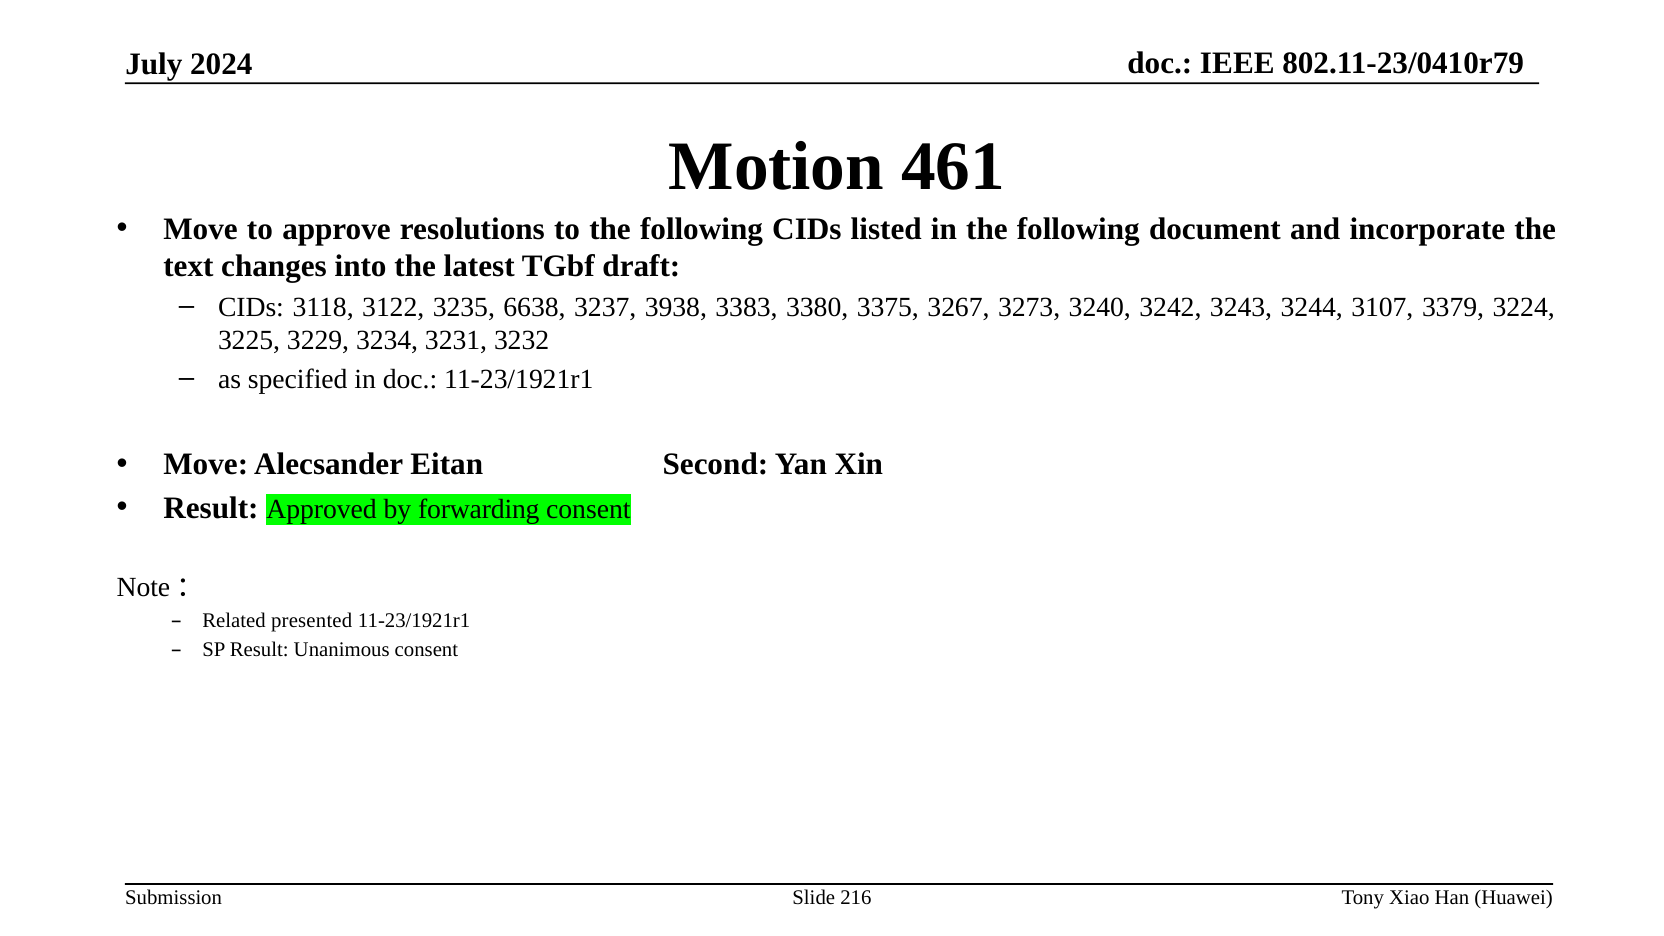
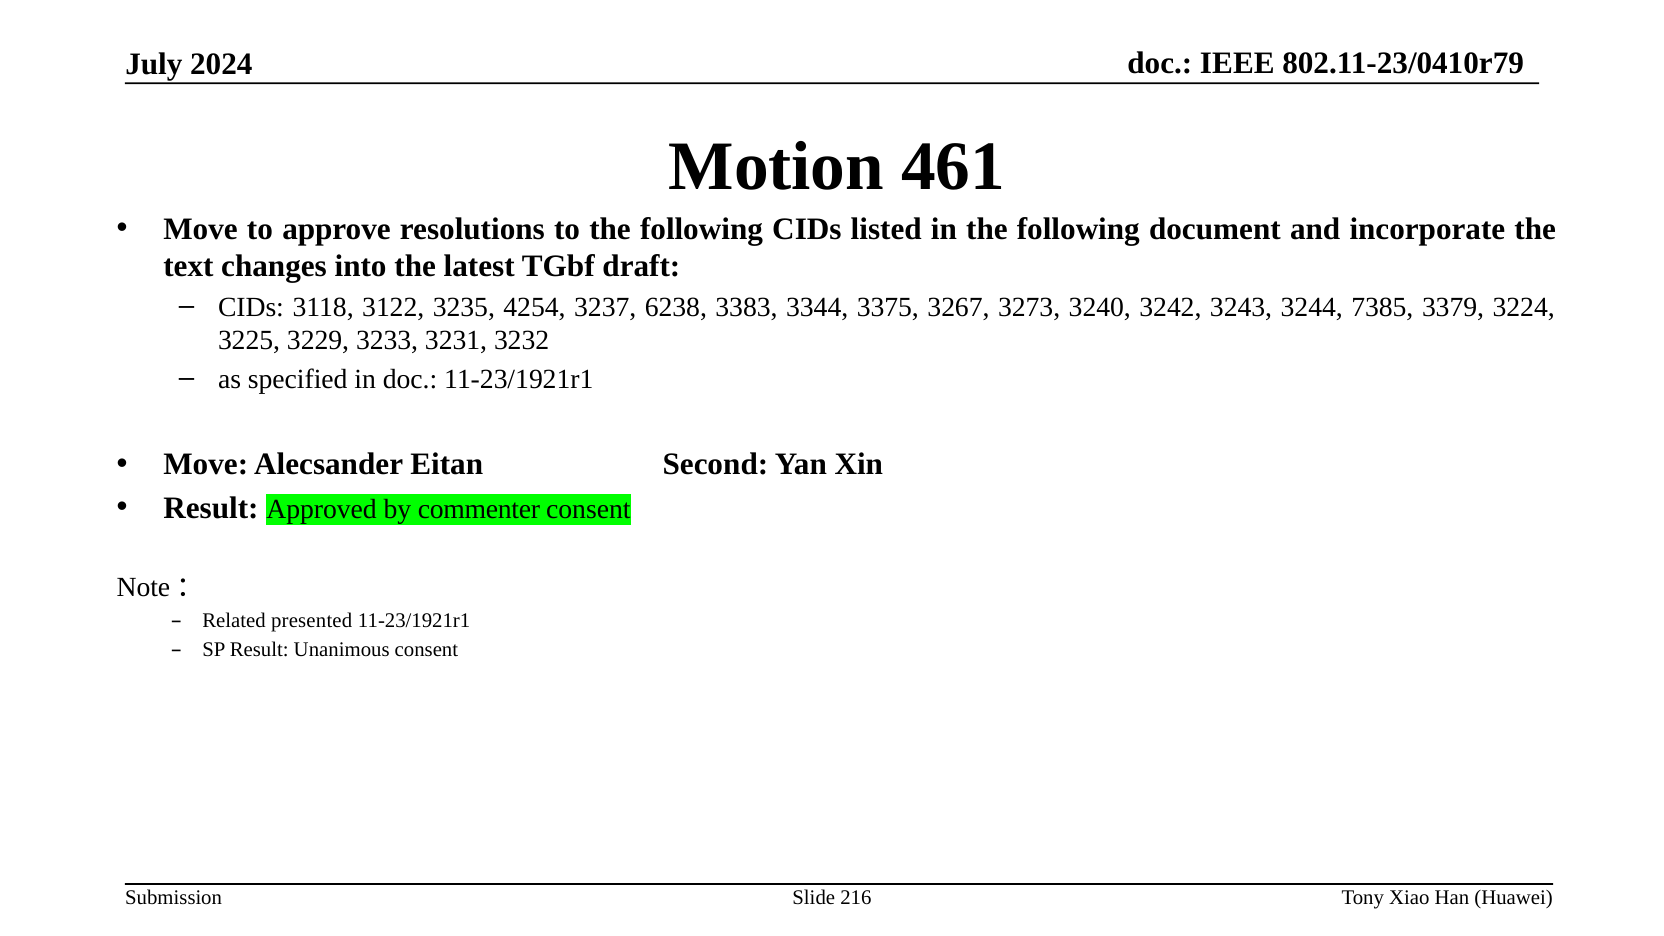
6638: 6638 -> 4254 (535, 307)
3938: 3938 -> 6238 (676, 307)
3380: 3380 -> 3344 (817, 307)
3107: 3107 -> 7385 (1382, 307)
3234: 3234 -> 3233 (387, 340)
forwarding: forwarding -> commenter (479, 510)
